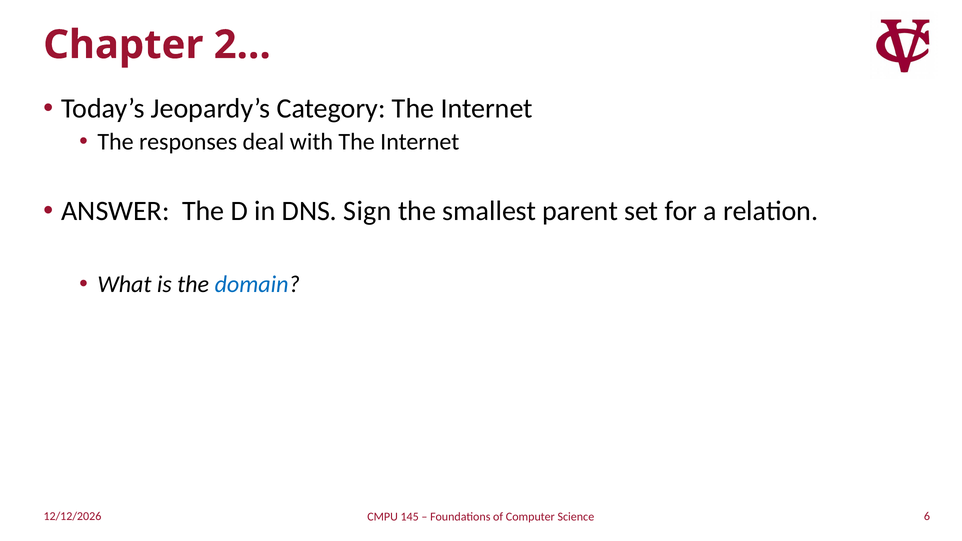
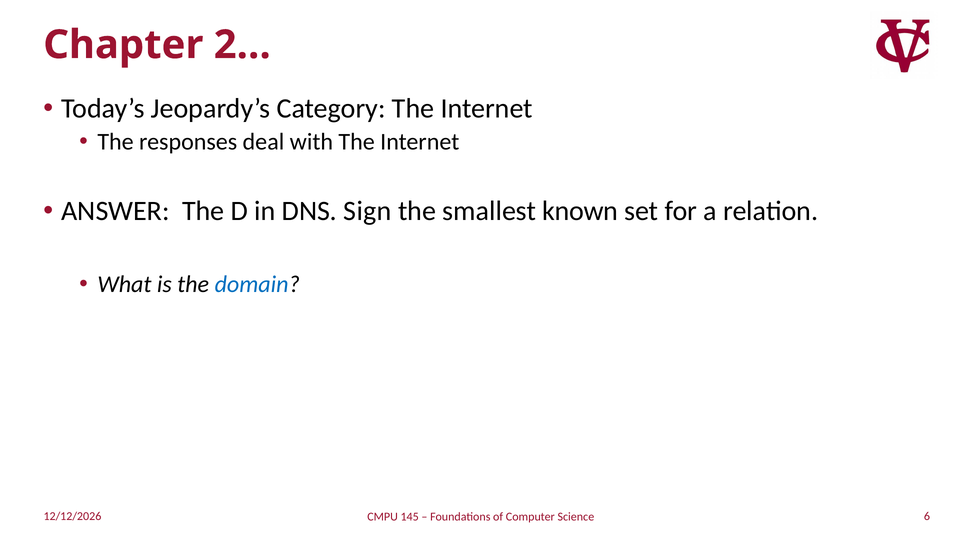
parent: parent -> known (580, 211)
